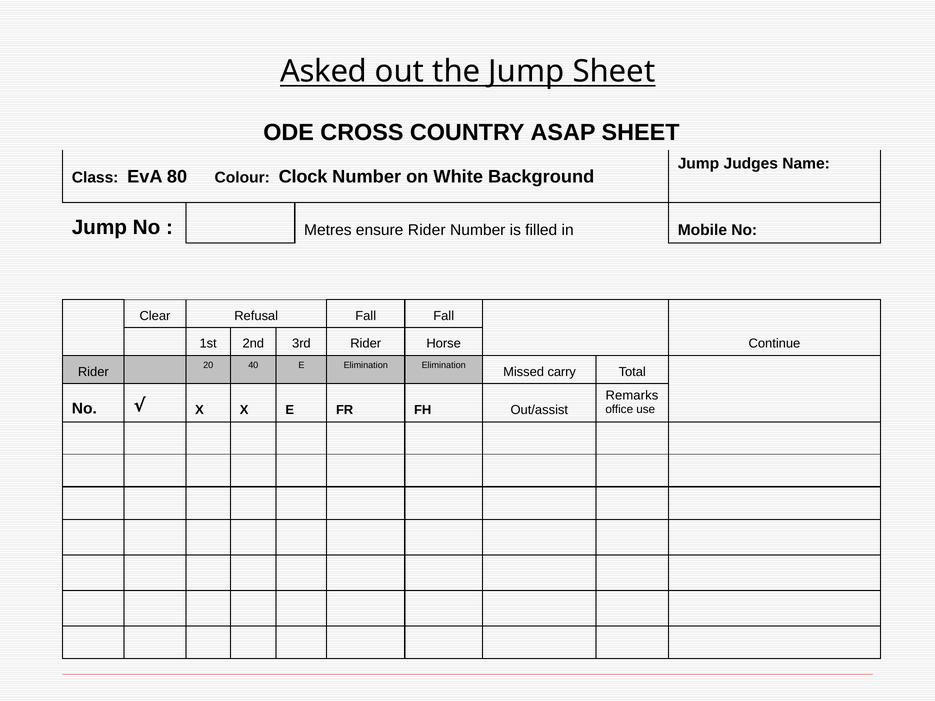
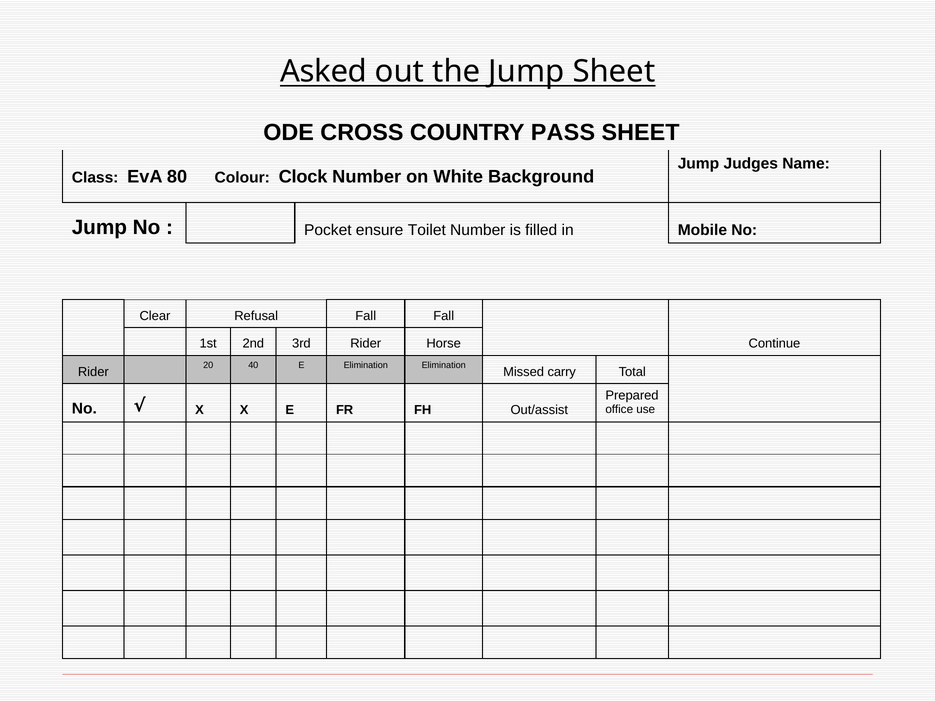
ASAP: ASAP -> PASS (563, 132)
Metres: Metres -> Pocket (328, 230)
ensure Rider: Rider -> Toilet (427, 230)
Remarks: Remarks -> Prepared (632, 396)
